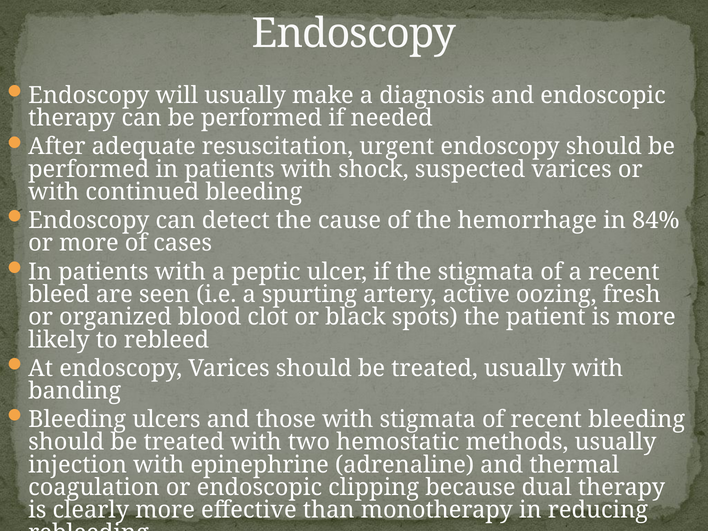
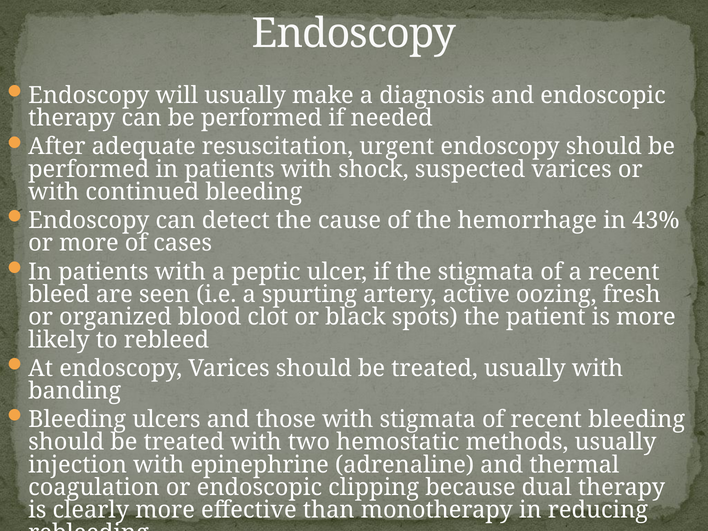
84%: 84% -> 43% (656, 220)
